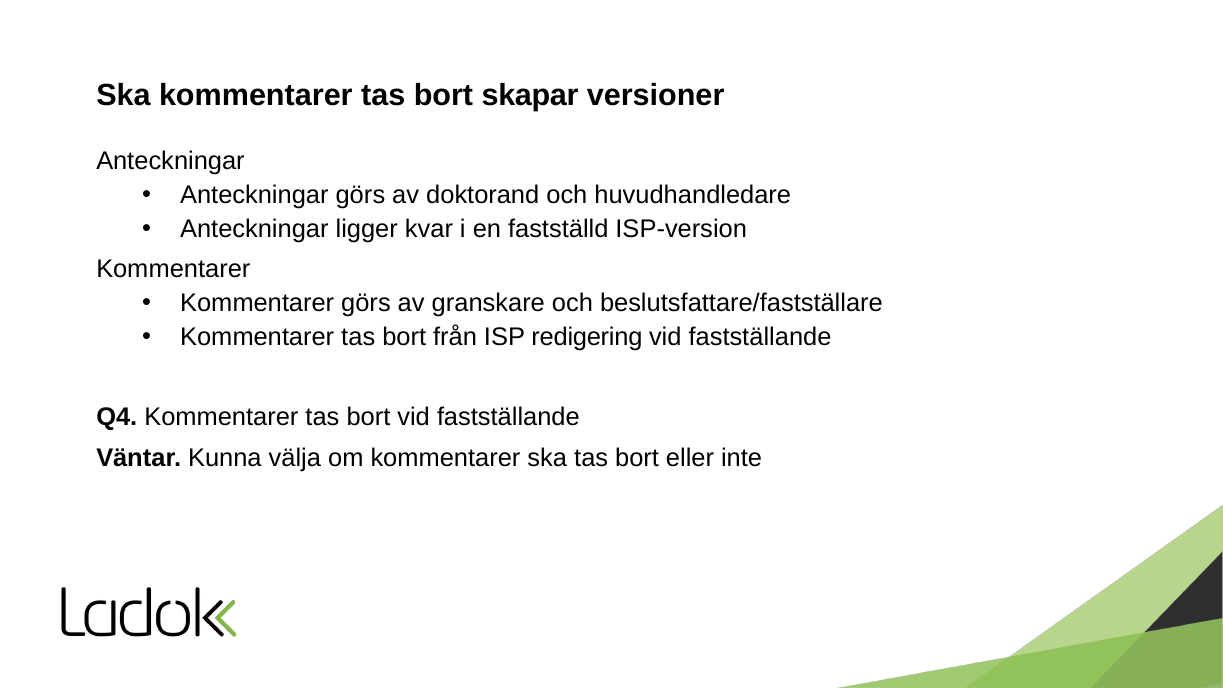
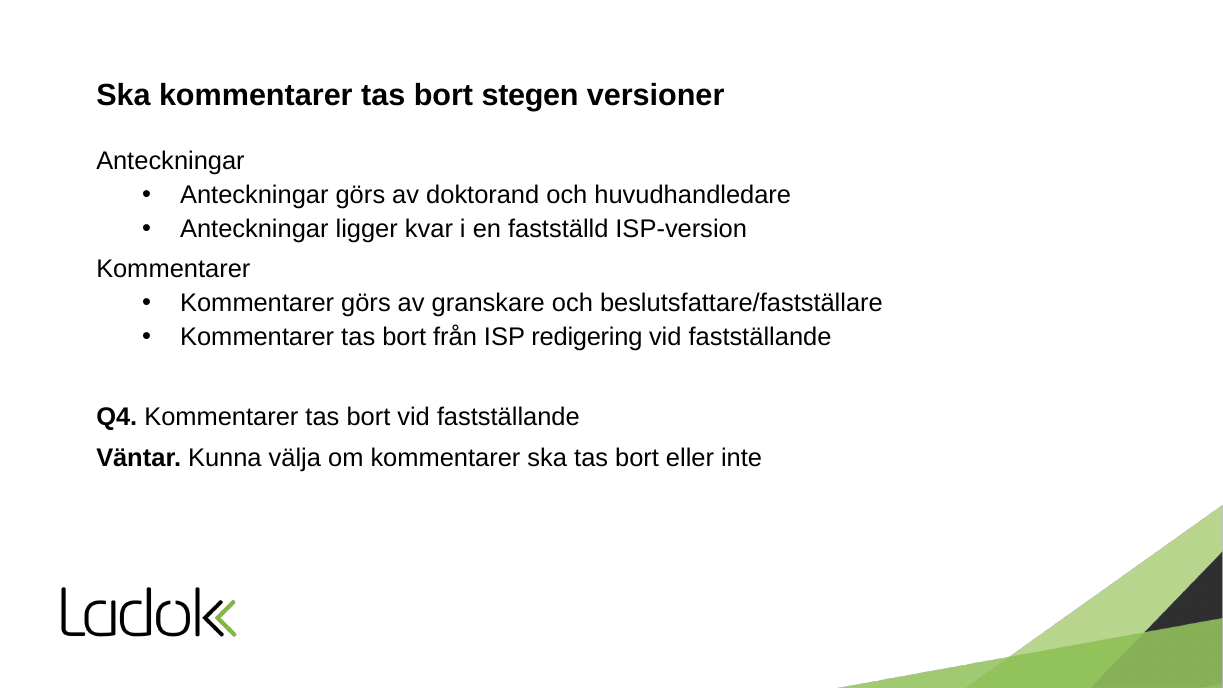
skapar: skapar -> stegen (530, 96)
